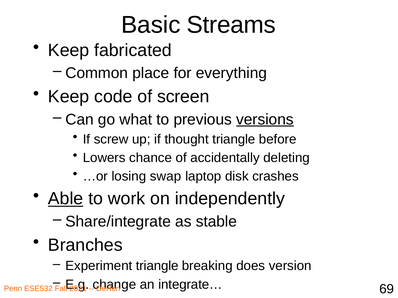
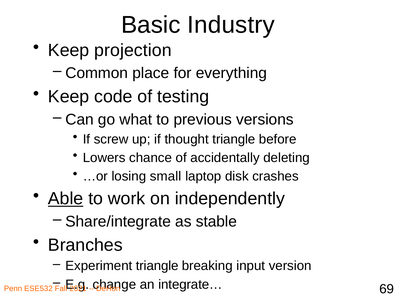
Streams: Streams -> Industry (231, 25)
fabricated: fabricated -> projection (133, 50)
screen: screen -> testing (183, 97)
versions underline: present -> none (265, 120)
swap: swap -> small (166, 177)
does: does -> input (251, 266)
